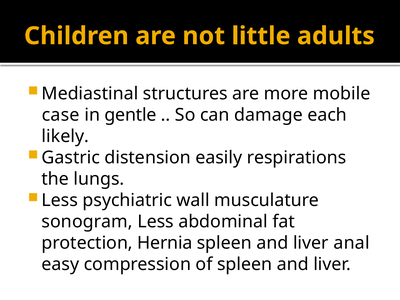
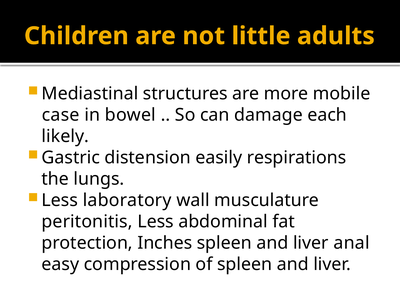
gentle: gentle -> bowel (130, 115)
psychiatric: psychiatric -> laboratory (127, 200)
sonogram: sonogram -> peritonitis (87, 222)
Hernia: Hernia -> Inches (165, 243)
